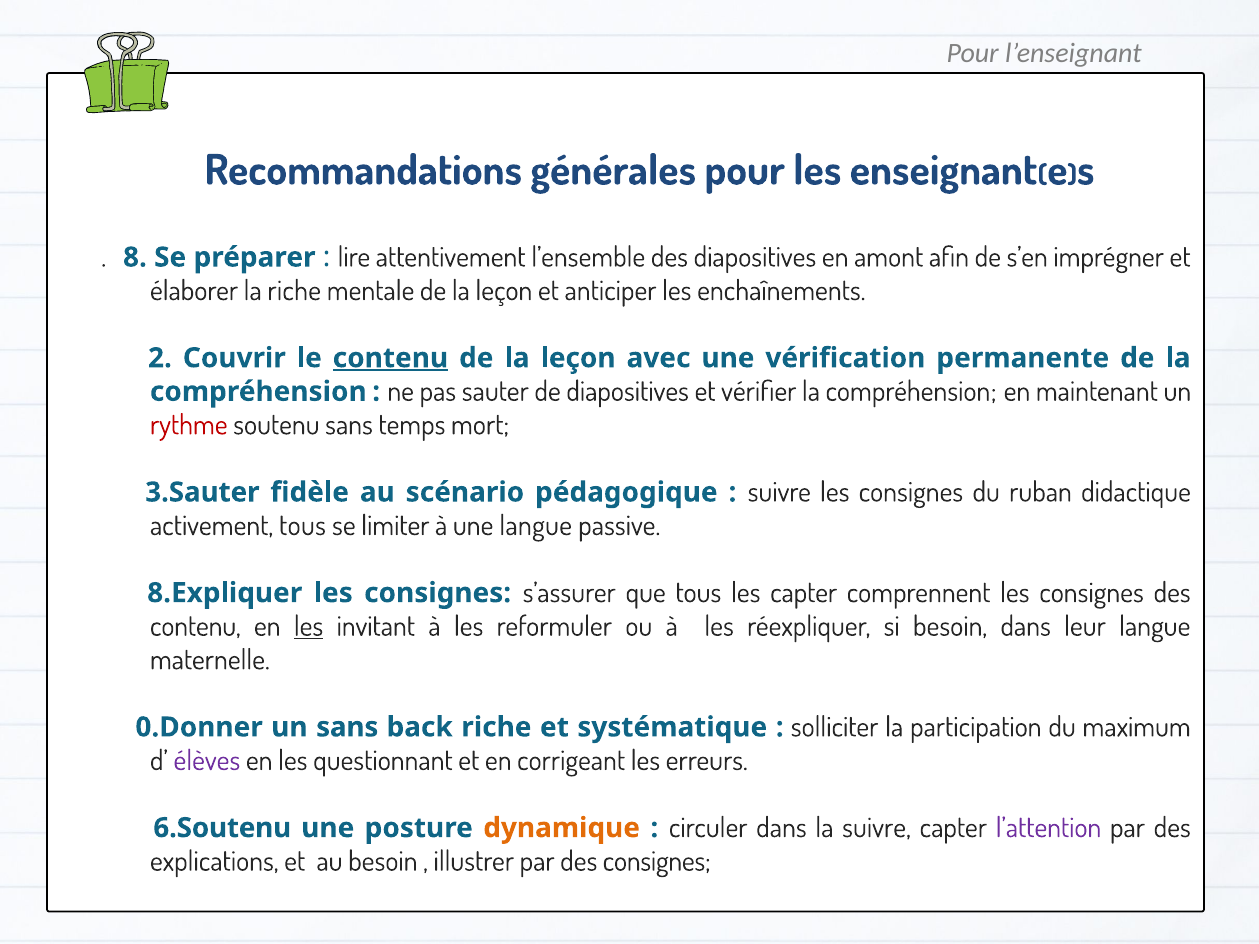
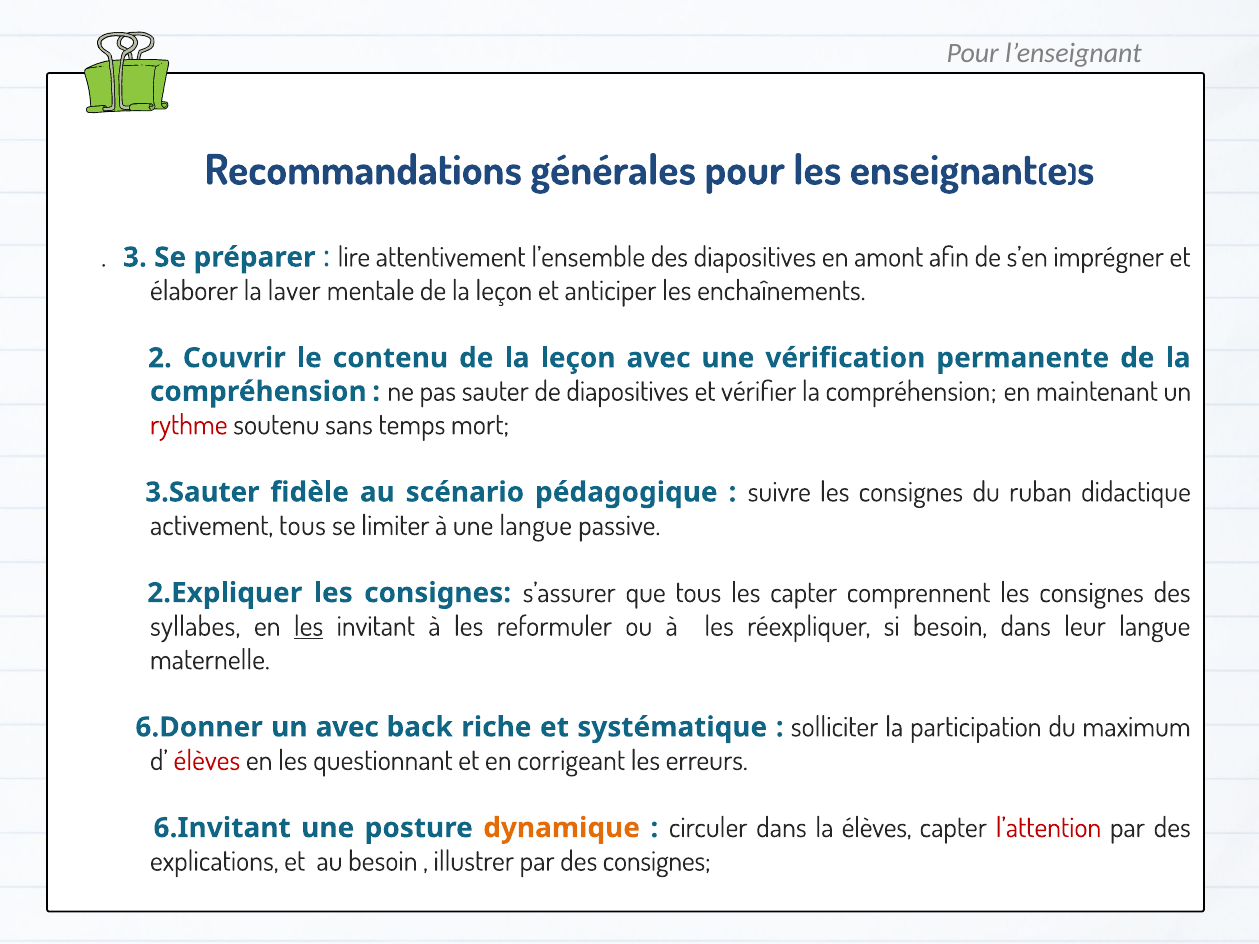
8: 8 -> 3 (135, 257)
la riche: riche -> laver (294, 291)
contenu underline: present -> none (390, 358)
8.Expliquer: 8.Expliquer -> 2.Expliquer (225, 593)
contenu: contenu -> syllabes (195, 627)
0.Donner: 0.Donner -> 6.Donner (199, 727)
un sans: sans -> avec (347, 727)
élèves colour: purple -> red (207, 761)
6.Soutenu: 6.Soutenu -> 6.Invitant (222, 828)
la suivre: suivre -> élèves (877, 828)
l’attention colour: purple -> red (1048, 828)
